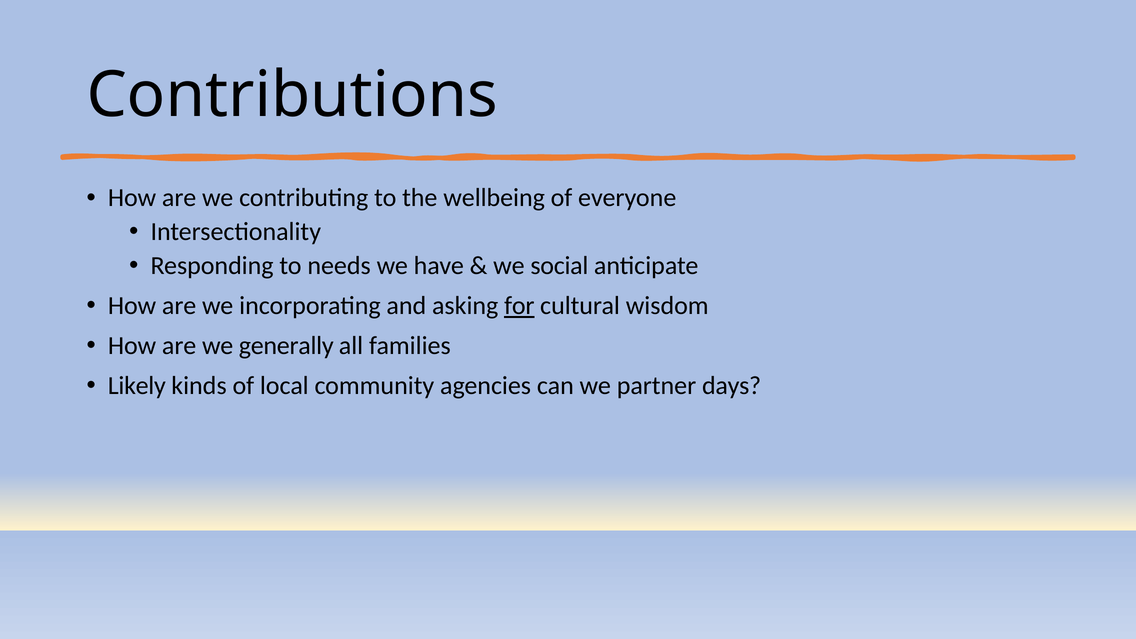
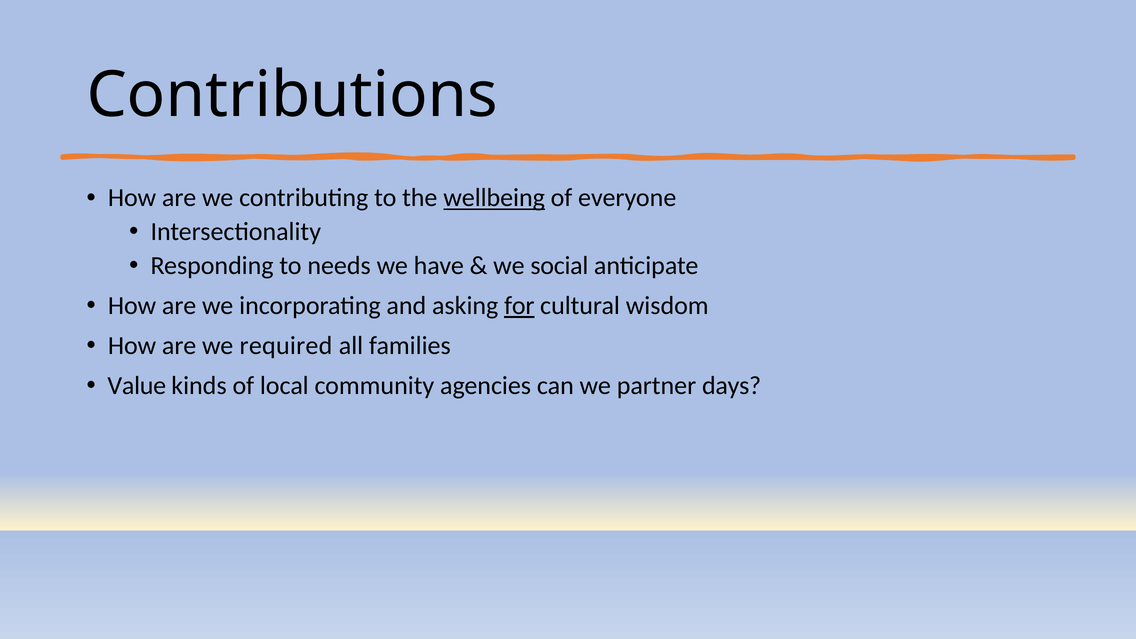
wellbeing underline: none -> present (494, 198)
generally: generally -> required (286, 346)
Likely: Likely -> Value (137, 386)
